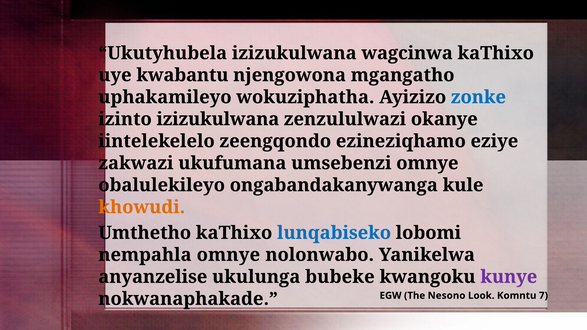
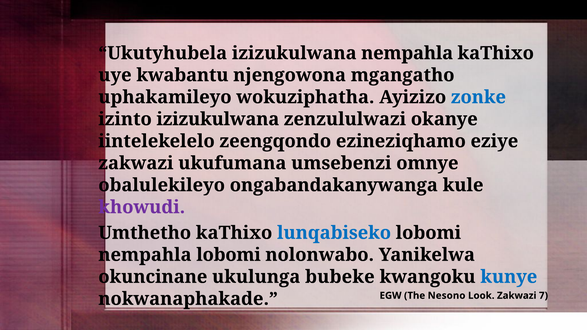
izizukulwana wagcinwa: wagcinwa -> nempahla (407, 53)
khowudi colour: orange -> purple (142, 207)
nempahla omnye: omnye -> lobomi (229, 255)
anyanzelise: anyanzelise -> okuncinane (153, 277)
kunye colour: purple -> blue (509, 277)
Look Komntu: Komntu -> Zakwazi (517, 296)
